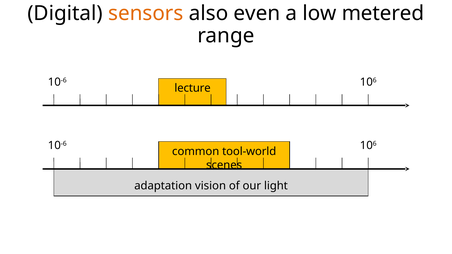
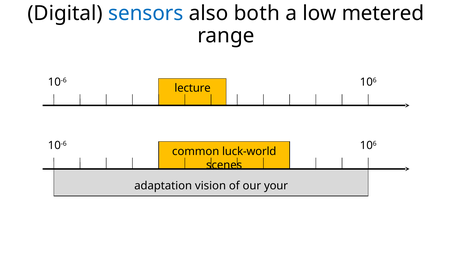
sensors colour: orange -> blue (146, 13)
even: even -> both (257, 13)
tool-world: tool-world -> luck-world (249, 152)
light: light -> your (276, 186)
